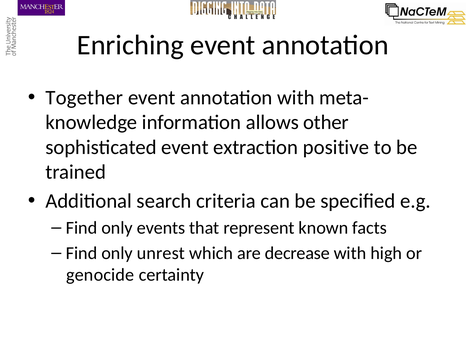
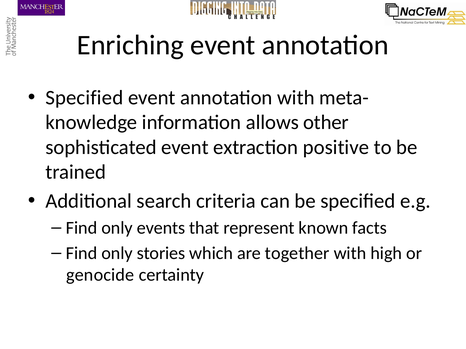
Together: Together -> Specified (84, 98)
unrest: unrest -> stories (161, 253)
decrease: decrease -> together (297, 253)
